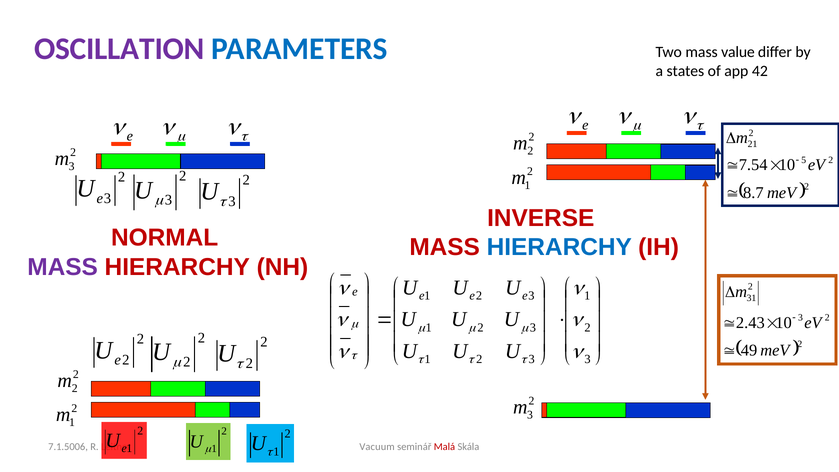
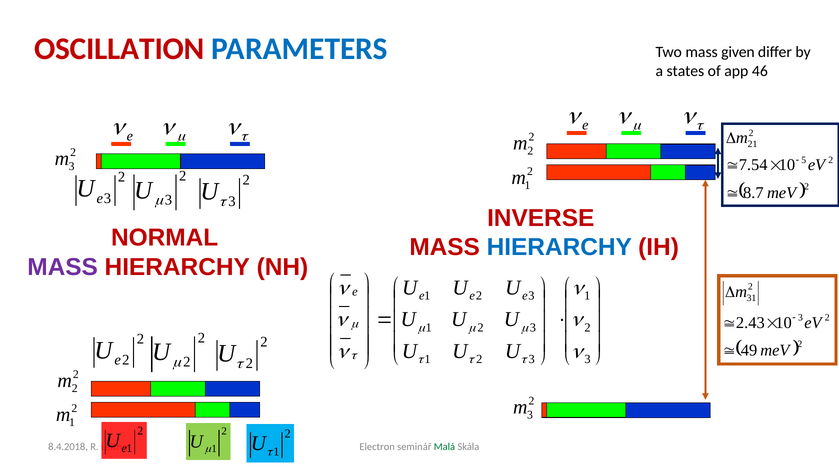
OSCILLATION colour: purple -> red (119, 49)
value: value -> given (738, 52)
42: 42 -> 46 (760, 71)
Vacuum: Vacuum -> Electron (377, 447)
Malá colour: red -> green (444, 447)
7.1.5006: 7.1.5006 -> 8.4.2018 (68, 447)
